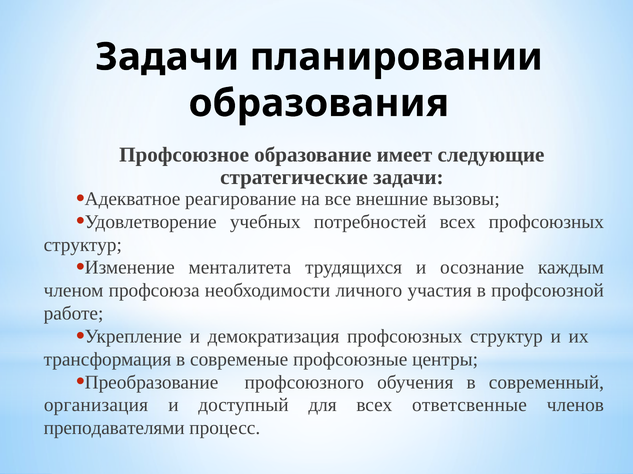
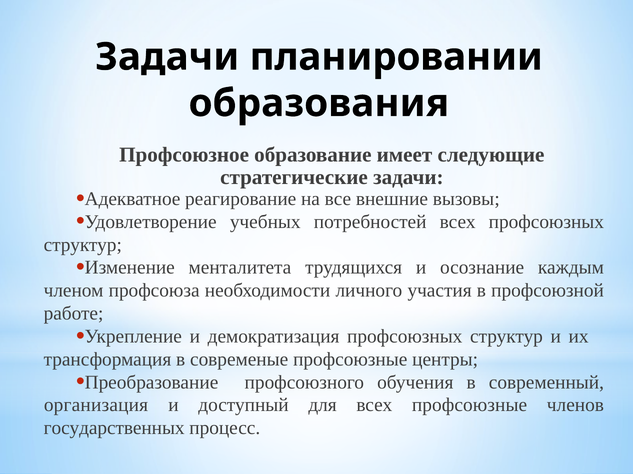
всех ответсвенные: ответсвенные -> профсоюзные (470, 406)
преподавателями: преподавателями -> государственных (114, 429)
